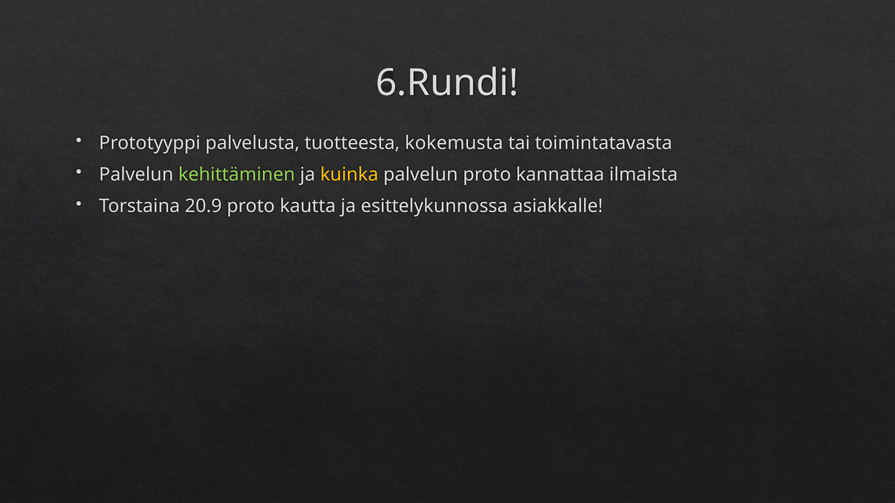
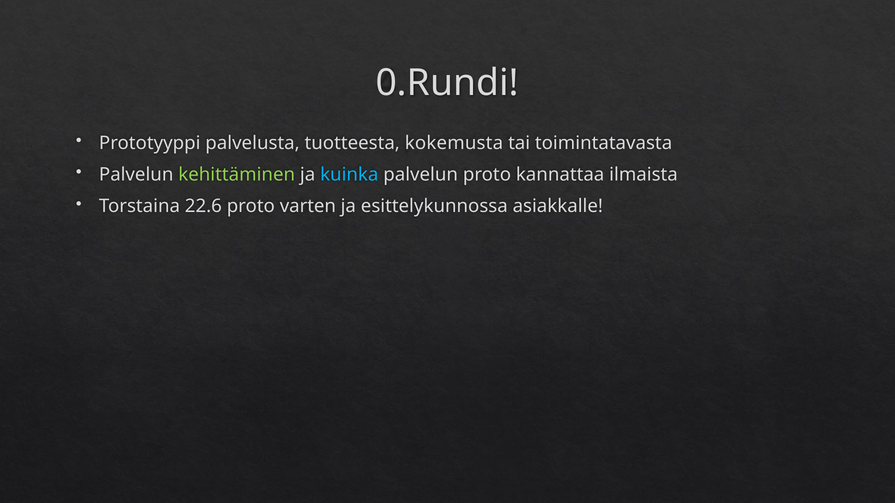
6.Rundi: 6.Rundi -> 0.Rundi (447, 83)
kuinka colour: yellow -> light blue (349, 175)
20.9: 20.9 -> 22.6 (203, 206)
kautta: kautta -> varten (308, 206)
